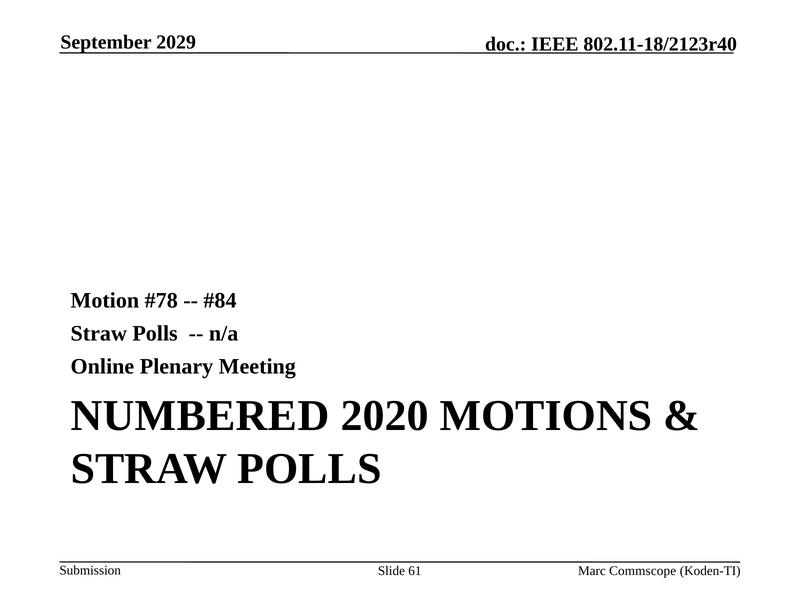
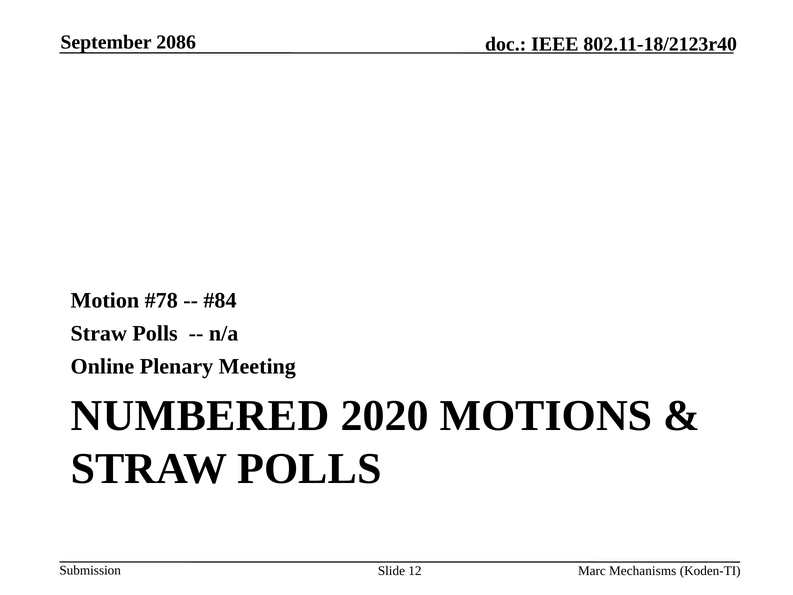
2029: 2029 -> 2086 (176, 42)
61: 61 -> 12 (415, 570)
Commscope: Commscope -> Mechanisms (643, 570)
